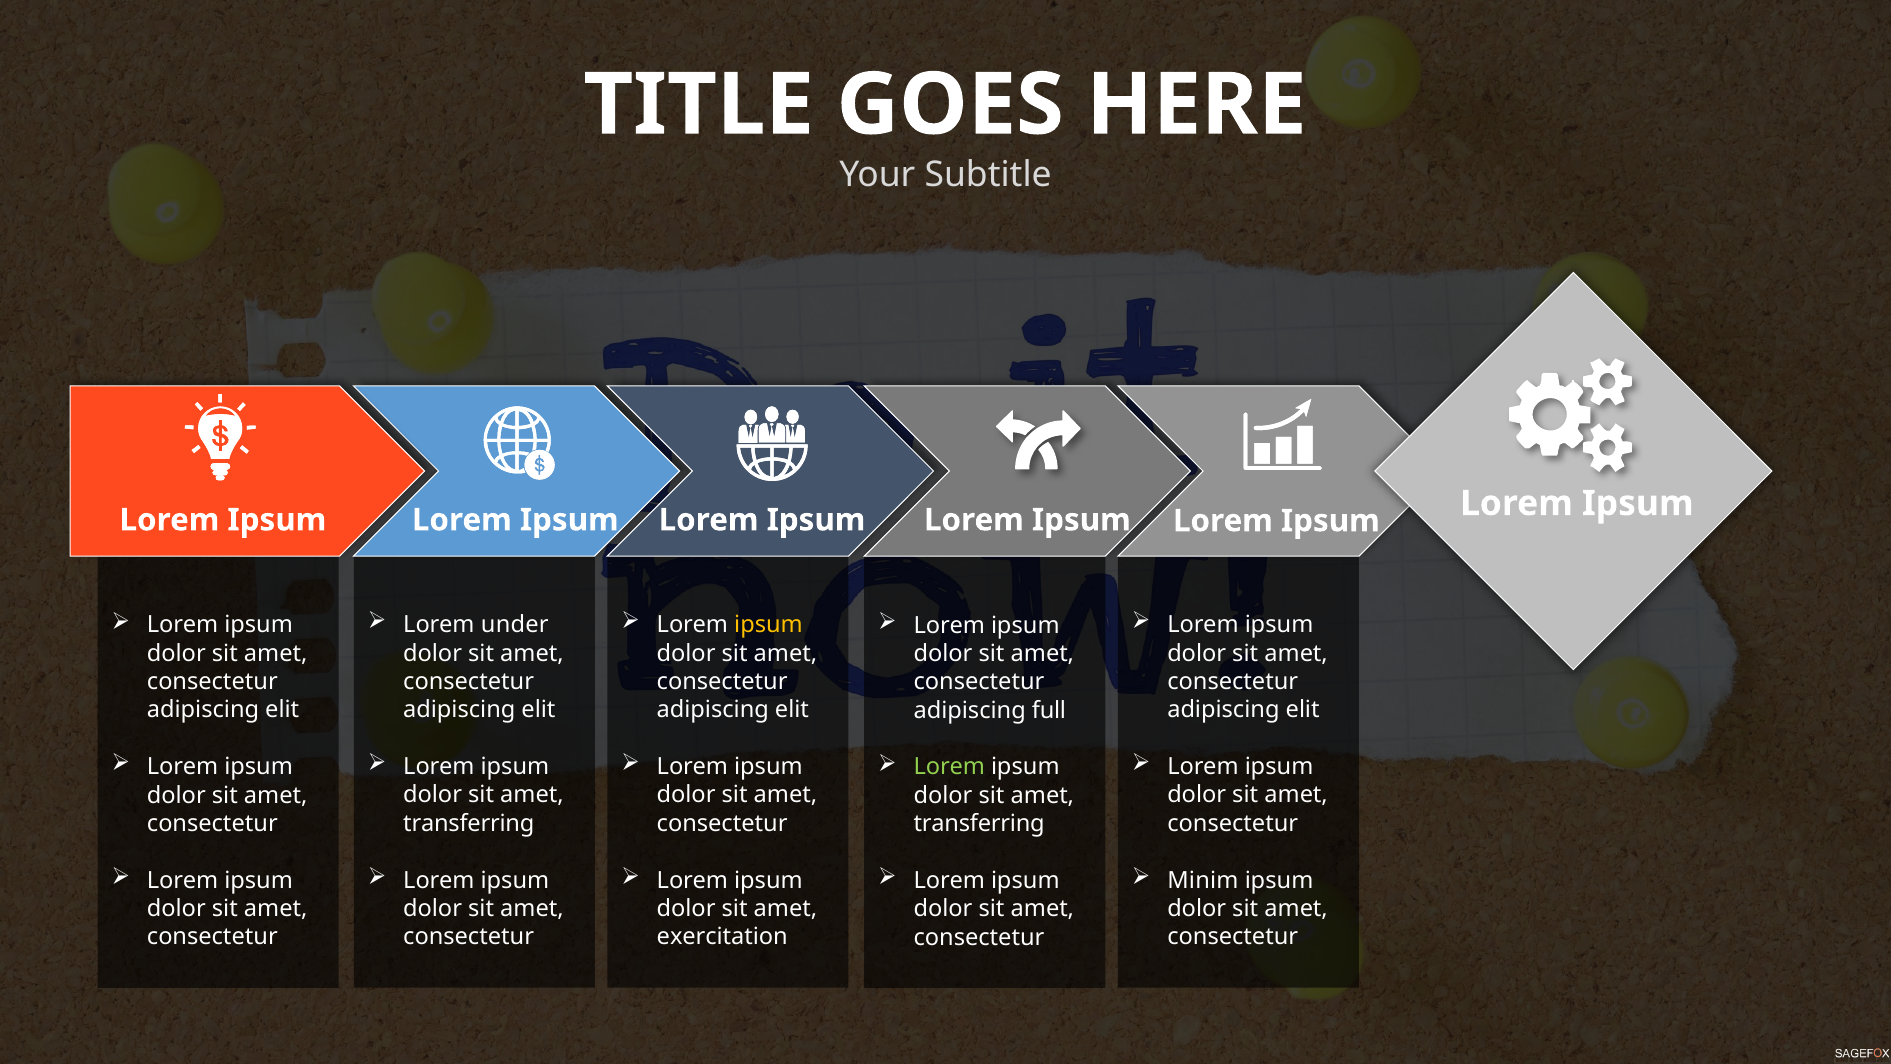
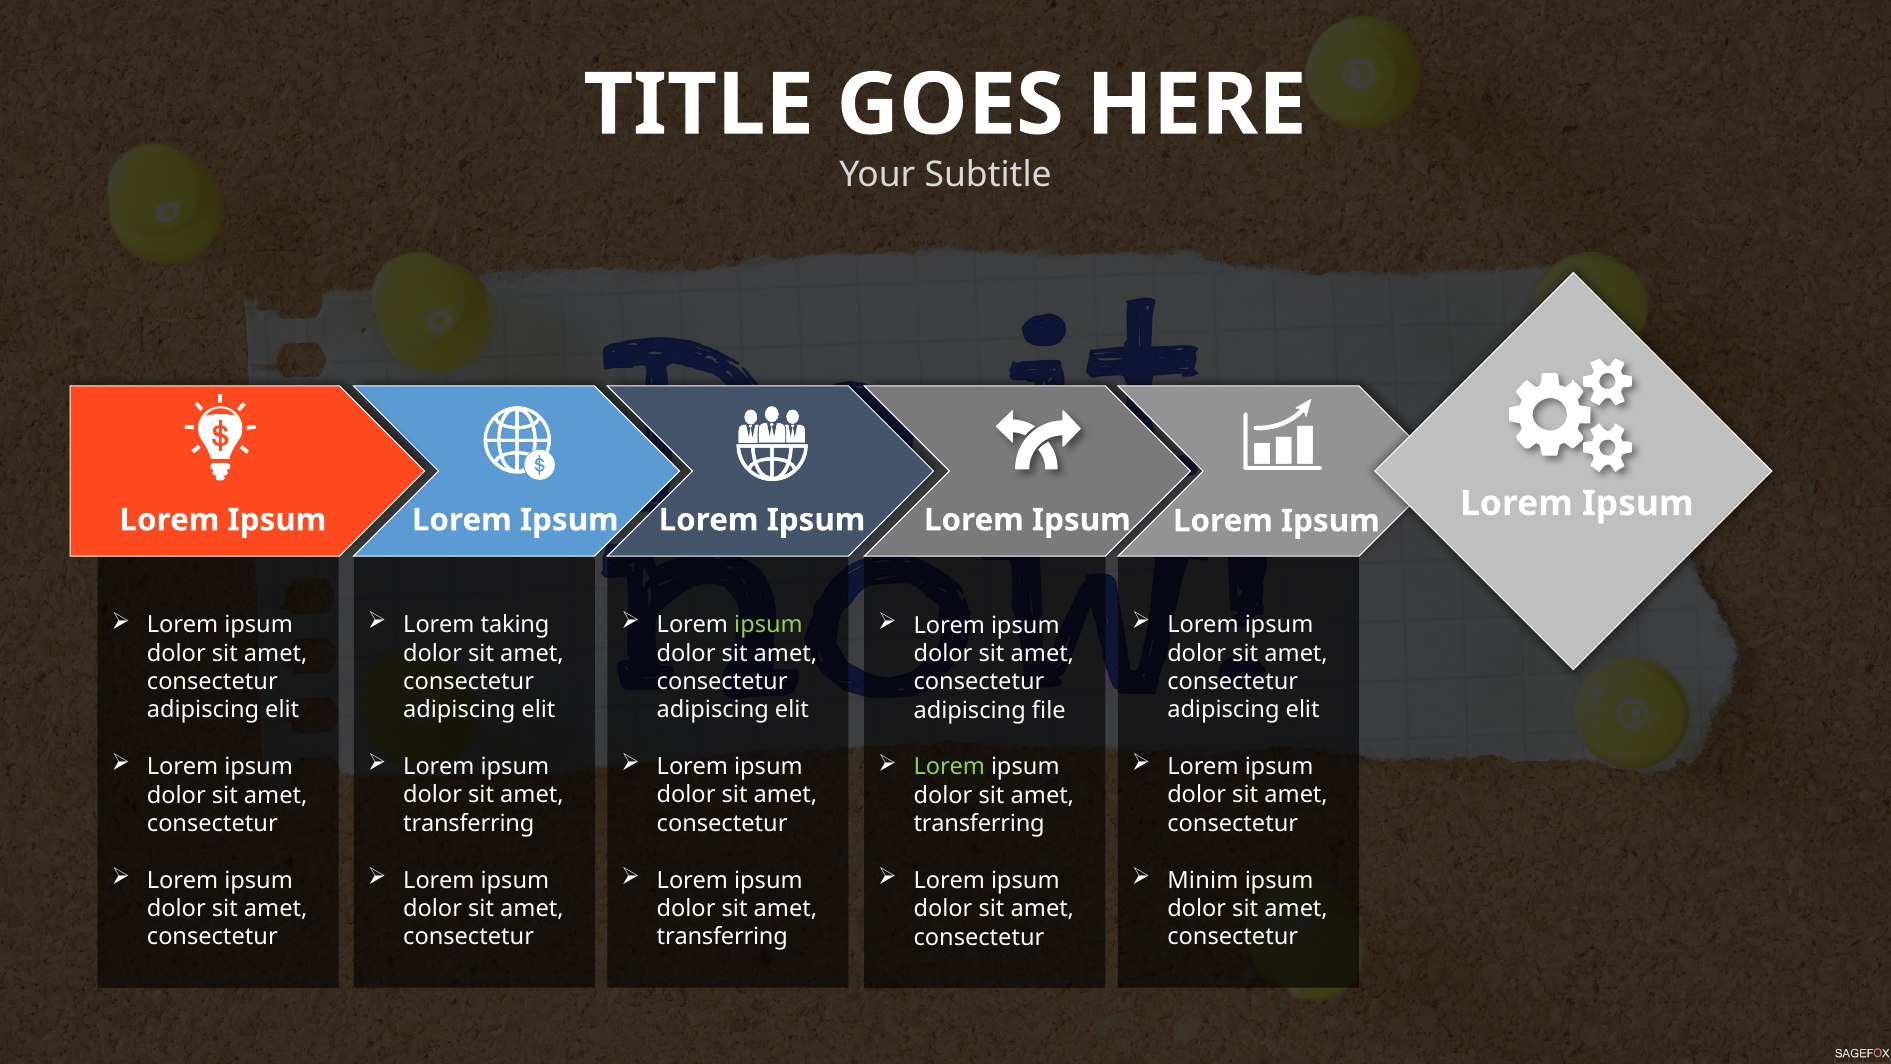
under: under -> taking (515, 625)
ipsum colour: yellow -> light green (768, 625)
full: full -> file (1049, 710)
exercitation: exercitation -> transferring (722, 937)
